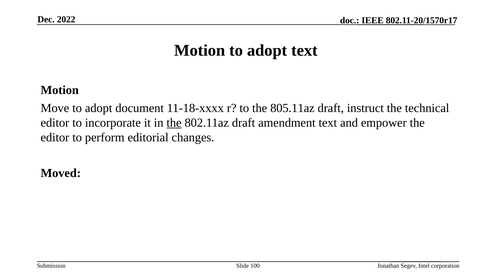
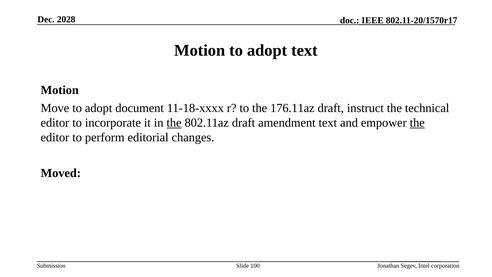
2022: 2022 -> 2028 (66, 20)
805.11az: 805.11az -> 176.11az (292, 108)
the underline: none -> present (417, 123)
